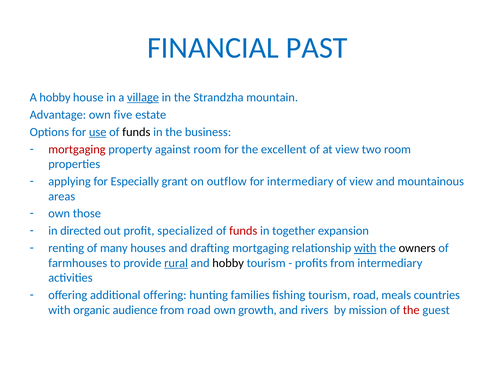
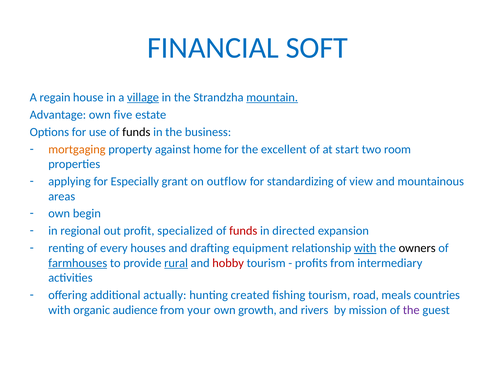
PAST: PAST -> SOFT (317, 48)
A hobby: hobby -> regain (55, 97)
mountain underline: none -> present (272, 97)
use underline: present -> none (98, 132)
mortgaging colour: red -> orange (77, 149)
against room: room -> home (207, 149)
at view: view -> start (347, 149)
for intermediary: intermediary -> standardizing (300, 182)
those: those -> begin (87, 214)
directed: directed -> regional (81, 231)
together: together -> directed (294, 231)
many: many -> every (114, 248)
drafting mortgaging: mortgaging -> equipment (261, 248)
farmhouses underline: none -> present (78, 263)
hobby colour: black -> red (228, 263)
additional offering: offering -> actually (165, 295)
families: families -> created (250, 295)
from road: road -> your (199, 310)
the colour: red -> purple (411, 310)
